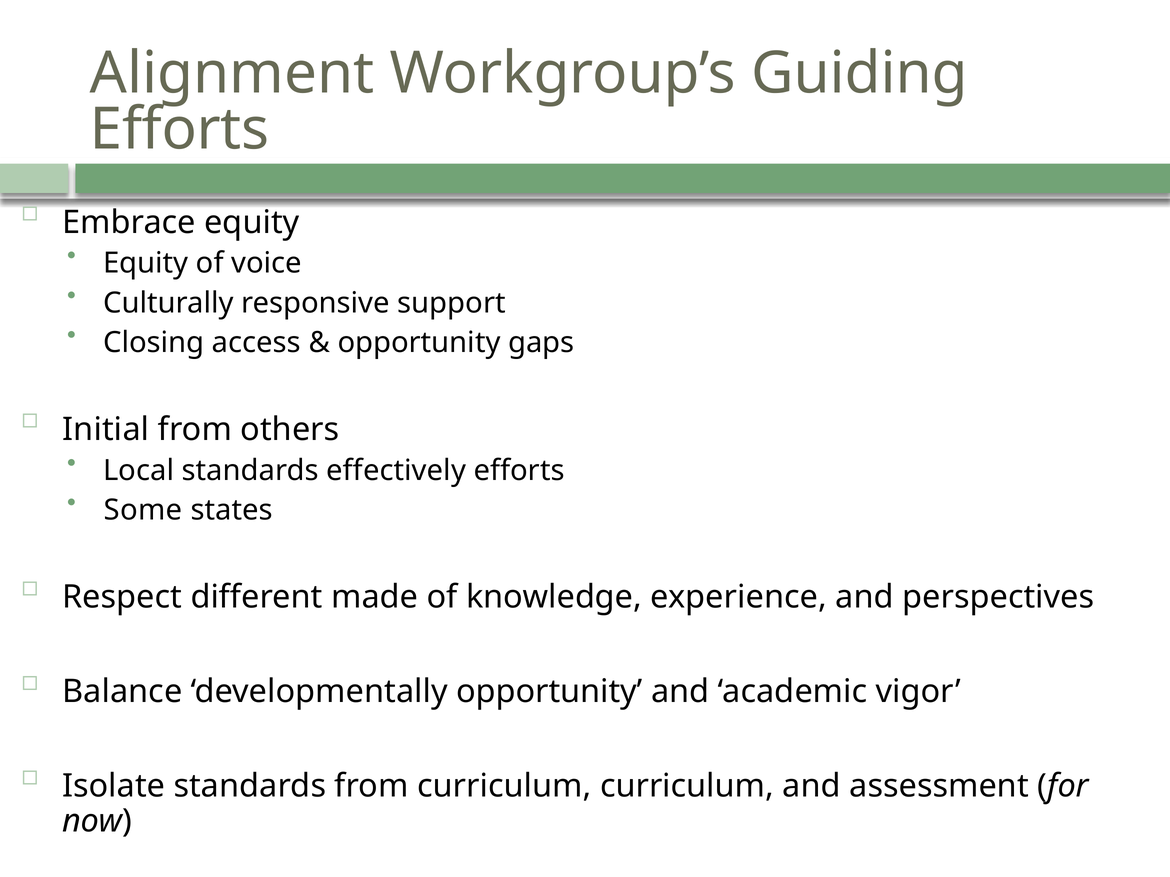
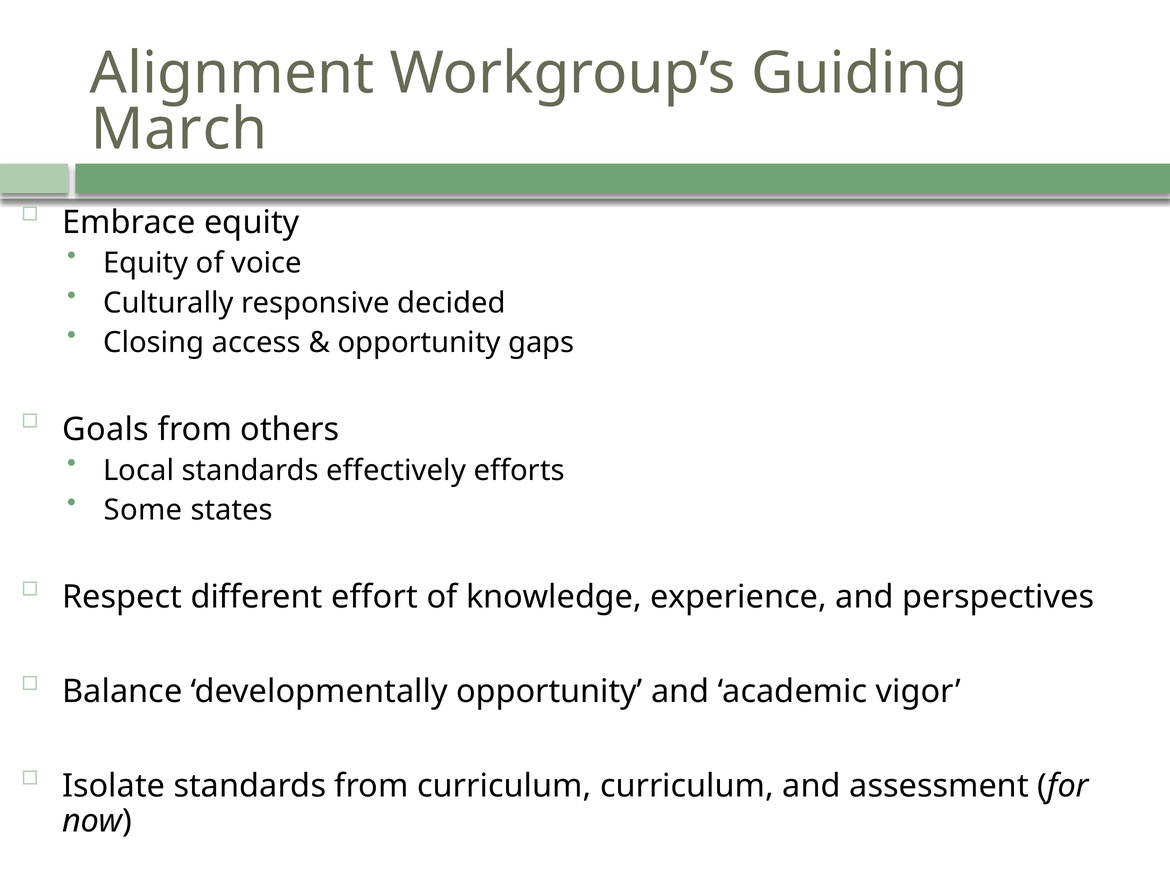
Efforts: Efforts -> March (179, 129)
support: support -> decided (452, 303)
Initial: Initial -> Goals (106, 430)
made: made -> effort (375, 597)
